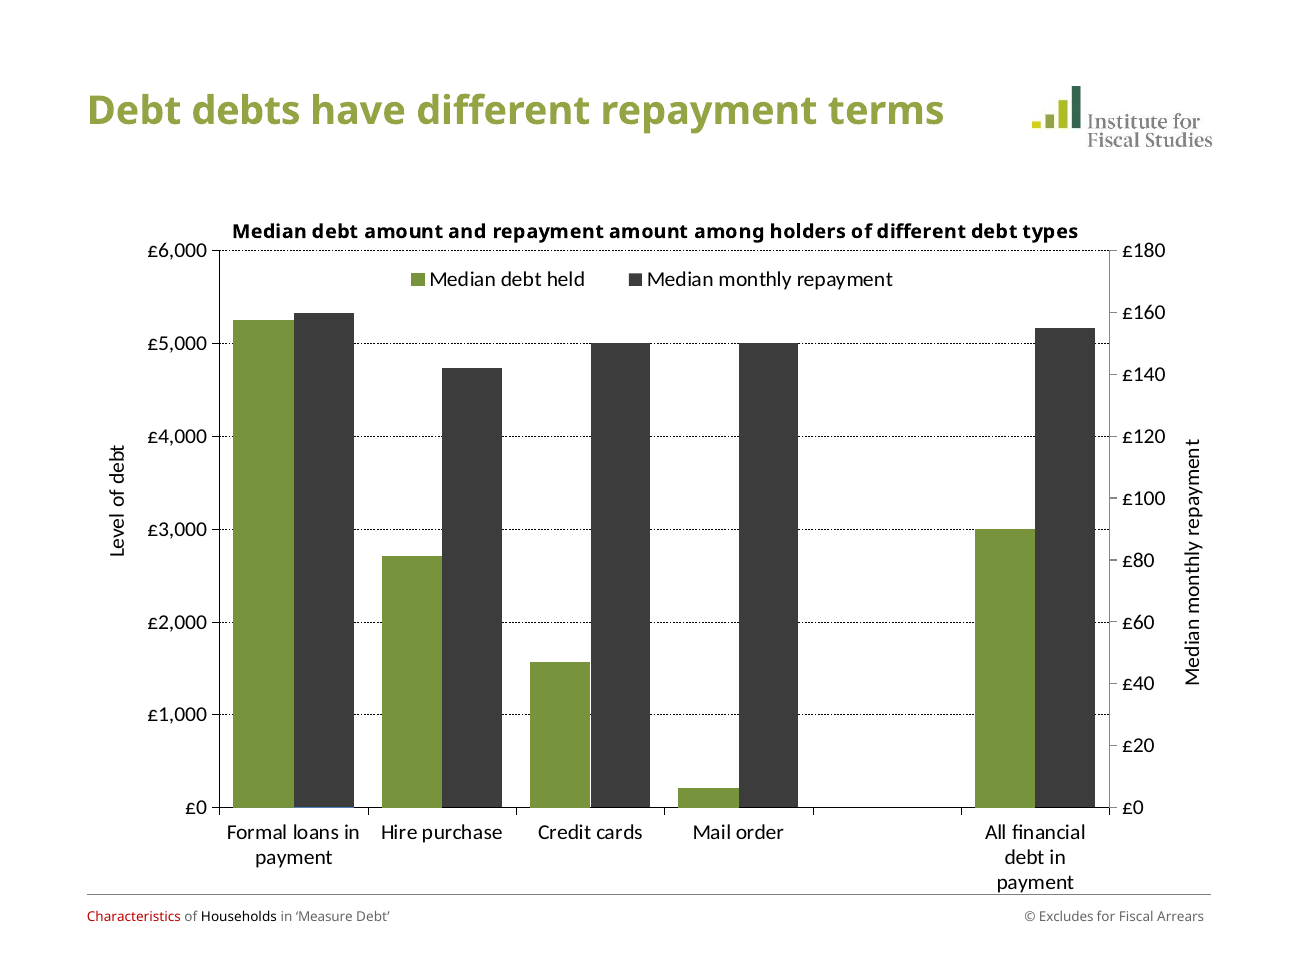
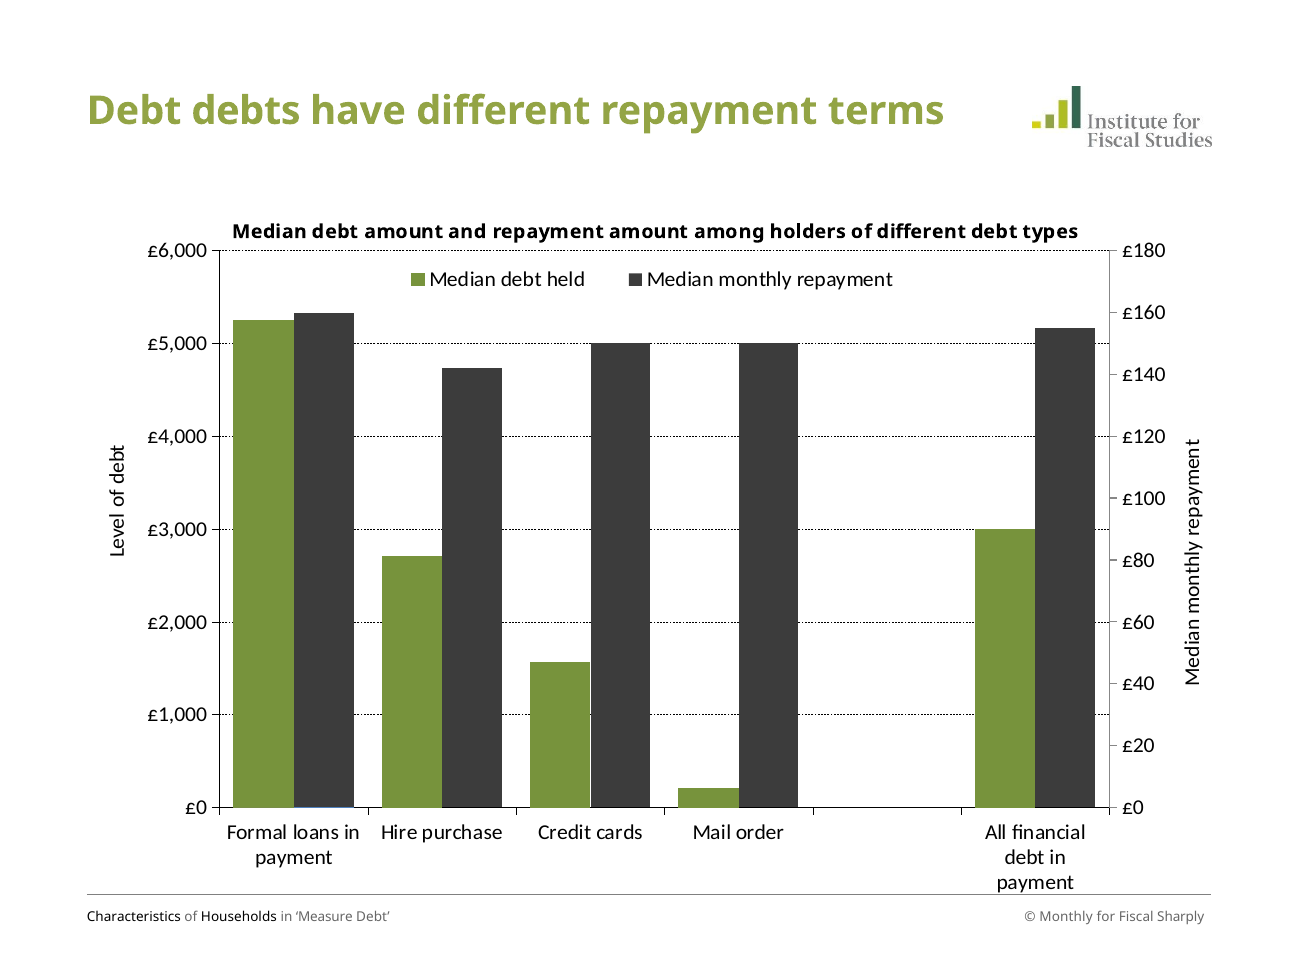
Characteristics colour: red -> black (134, 916)
Excludes: Excludes -> Monthly (1066, 916)
Arrears: Arrears -> Sharply (1181, 916)
